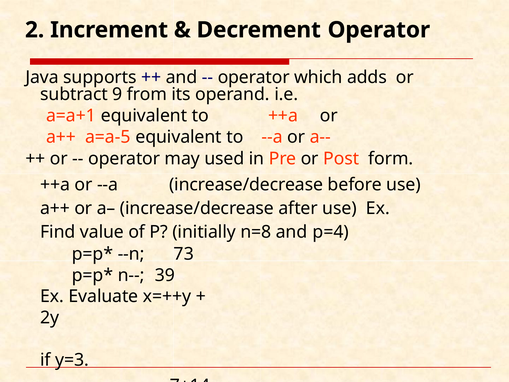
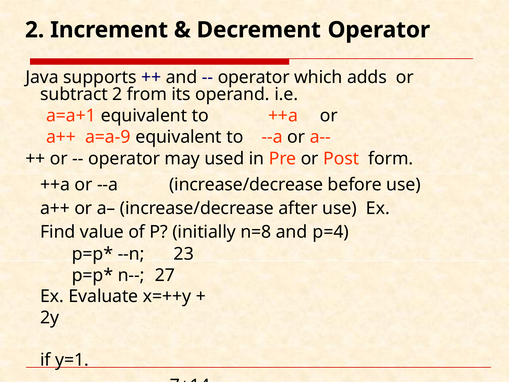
subtract 9: 9 -> 2 (117, 94)
a=a-5: a=a-5 -> a=a-9 (108, 137)
73: 73 -> 23 (184, 254)
39: 39 -> 27 (165, 275)
y=3: y=3 -> y=1 (72, 360)
